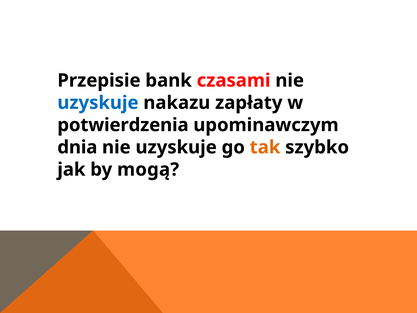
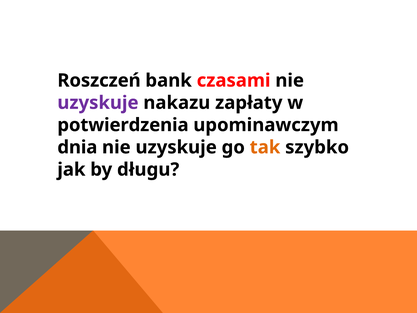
Przepisie: Przepisie -> Roszczeń (99, 80)
uzyskuje colour: blue -> purple (98, 103)
mogą: mogą -> długu (148, 169)
